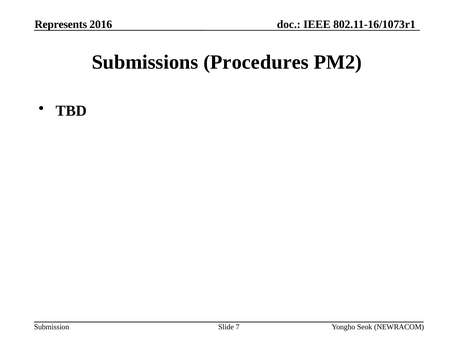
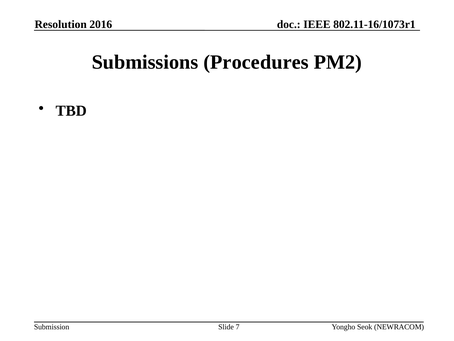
Represents: Represents -> Resolution (61, 24)
